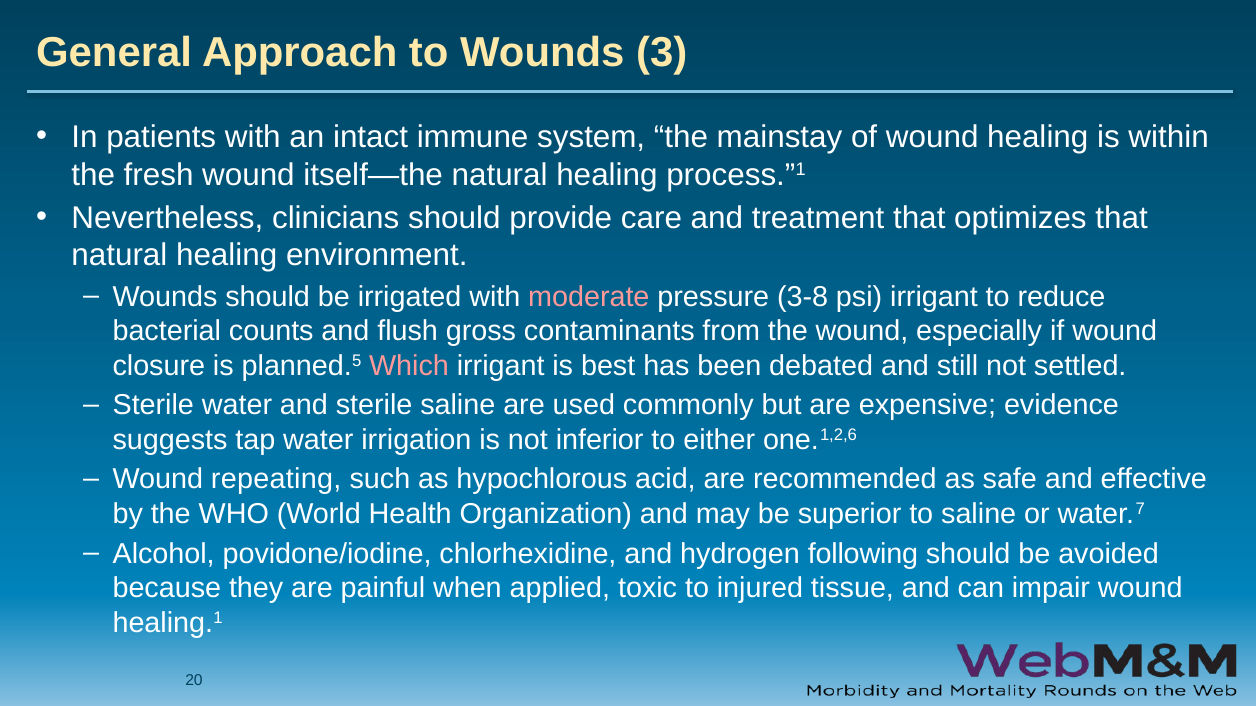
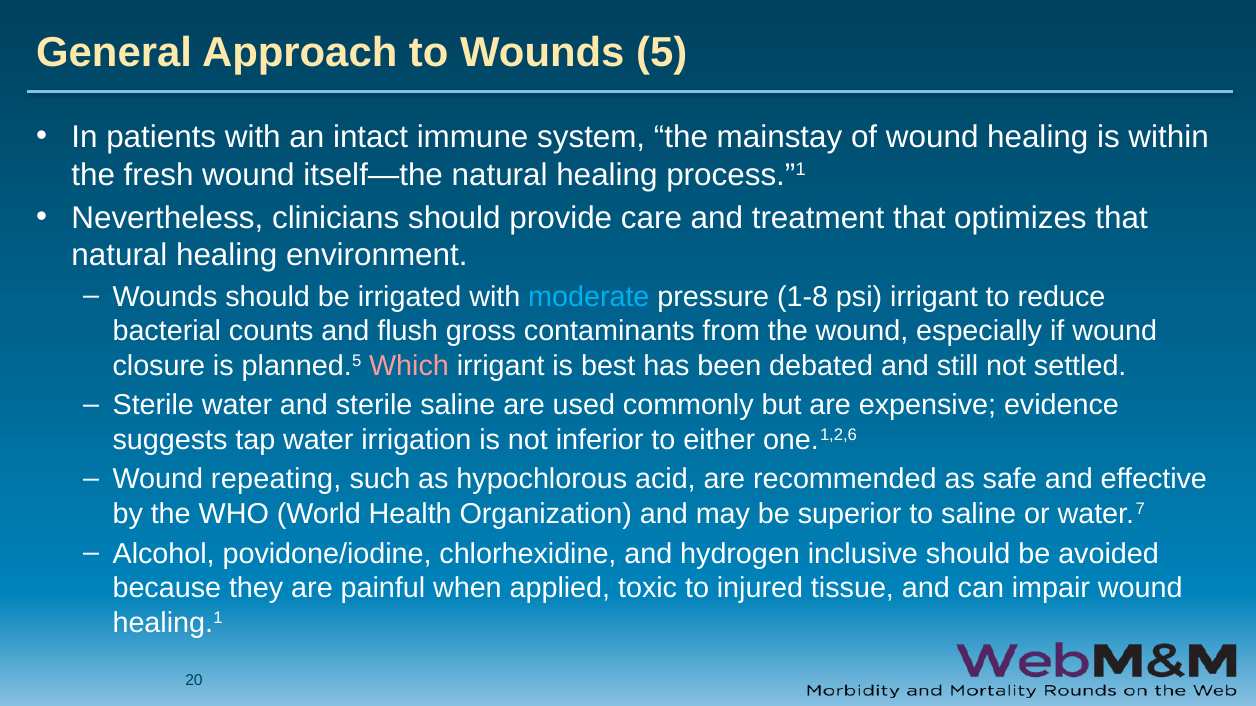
3: 3 -> 5 (662, 53)
moderate colour: pink -> light blue (589, 297)
3-8: 3-8 -> 1-8 (803, 297)
following: following -> inclusive (863, 554)
